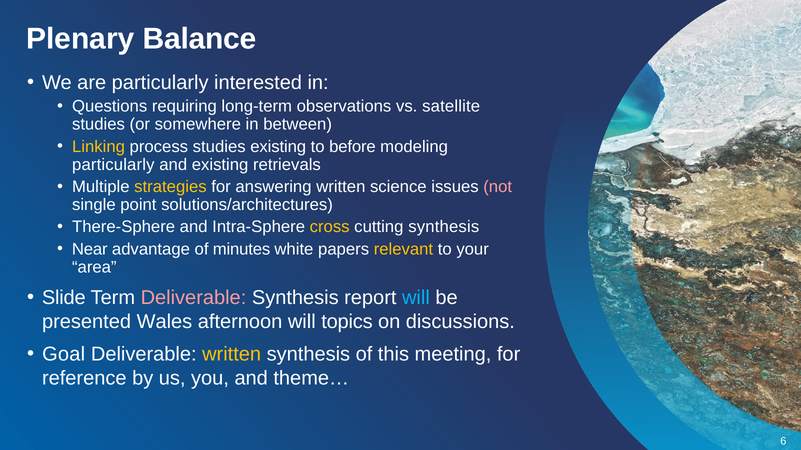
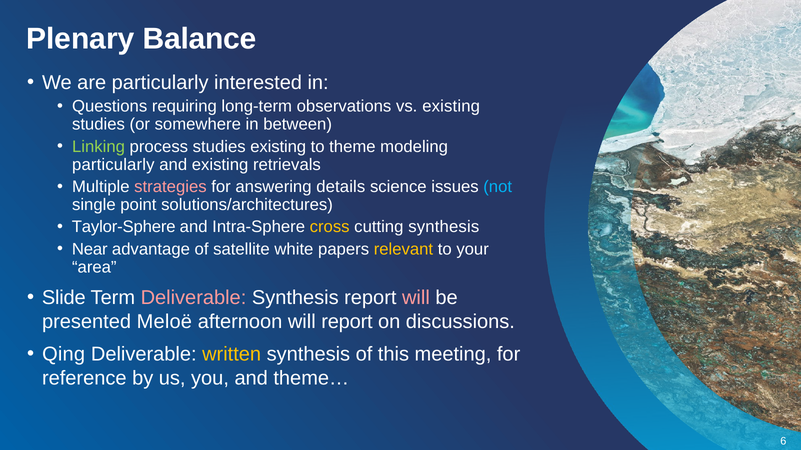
vs satellite: satellite -> existing (451, 107)
Linking colour: yellow -> light green (99, 147)
before: before -> theme (352, 147)
strategies colour: yellow -> pink (170, 187)
answering written: written -> details (341, 187)
not colour: pink -> light blue (498, 187)
There-Sphere: There-Sphere -> Taylor-Sphere (124, 227)
minutes: minutes -> satellite (241, 249)
will colour: light blue -> pink (416, 298)
Wales: Wales -> Meloë (164, 322)
will topics: topics -> report (347, 322)
Goal: Goal -> Qing (64, 355)
